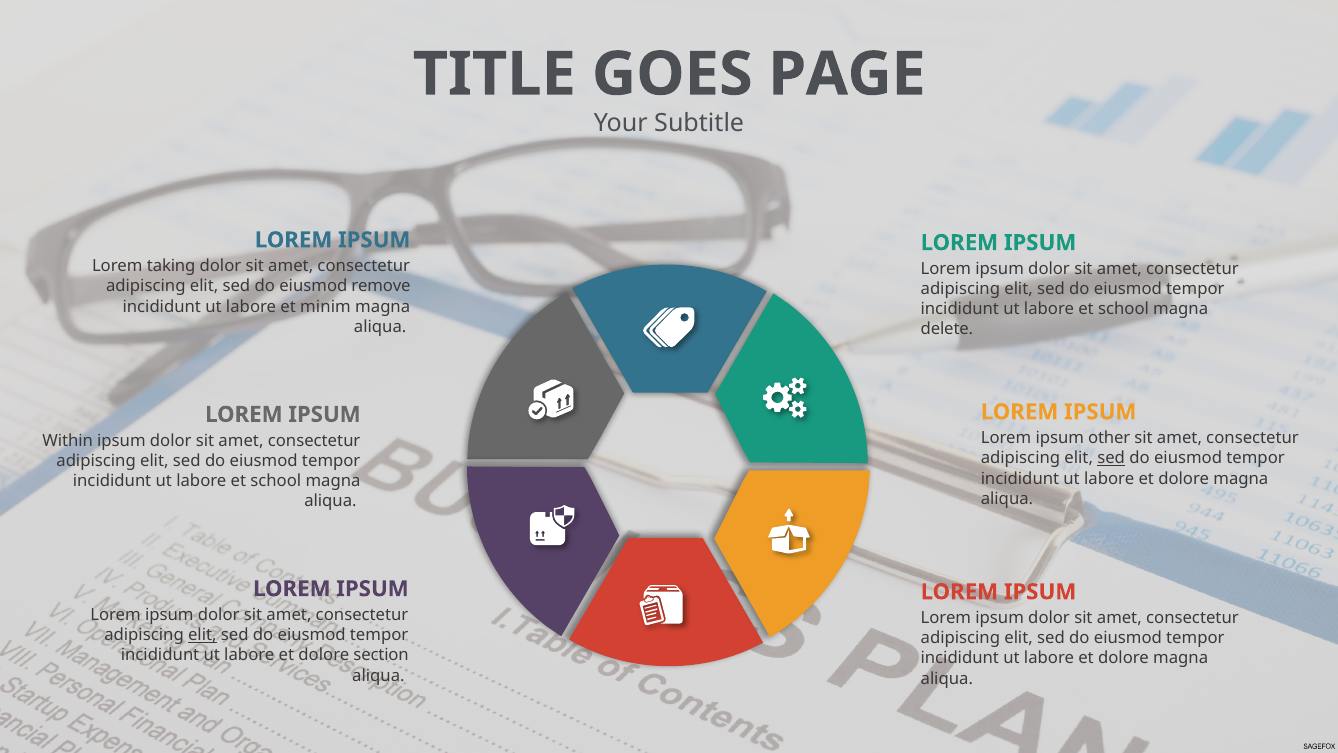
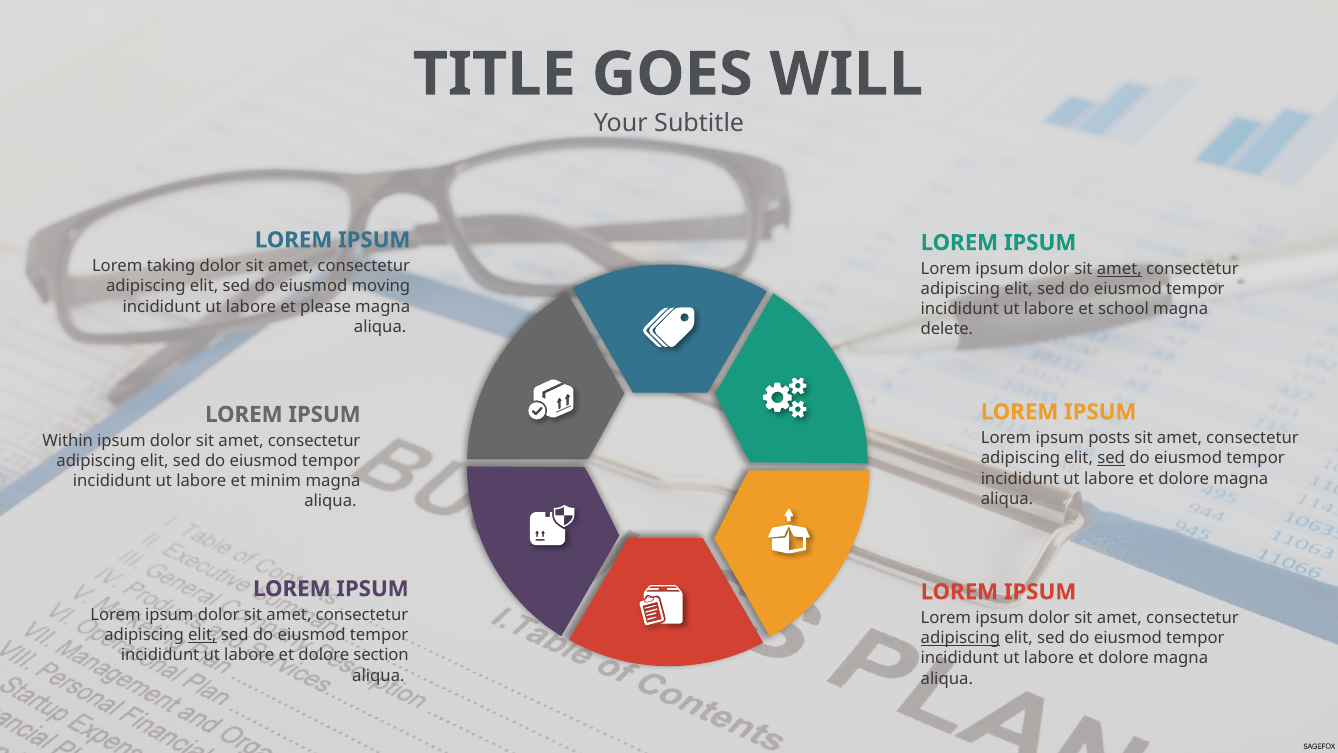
PAGE: PAGE -> WILL (846, 74)
amet underline: none -> present (1119, 269)
remove: remove -> moving (381, 286)
minim: minim -> please (326, 306)
other: other -> posts (1109, 438)
school: school -> minim (276, 481)
adipiscing underline: none -> present (960, 638)
